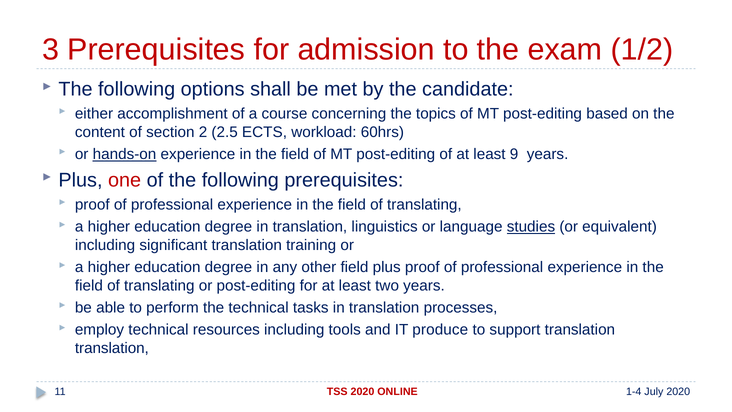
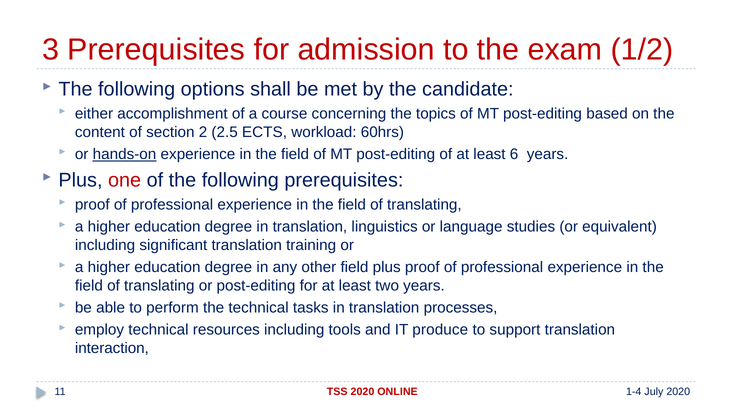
9: 9 -> 6 (514, 154)
studies underline: present -> none (531, 227)
translation: translation -> interaction (112, 348)
